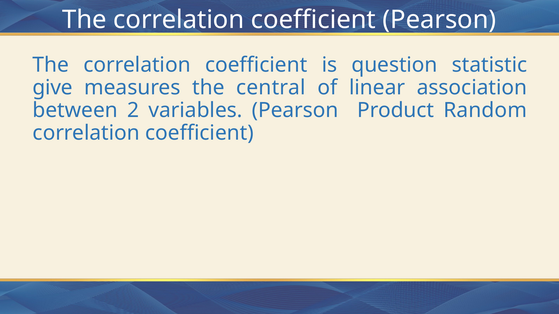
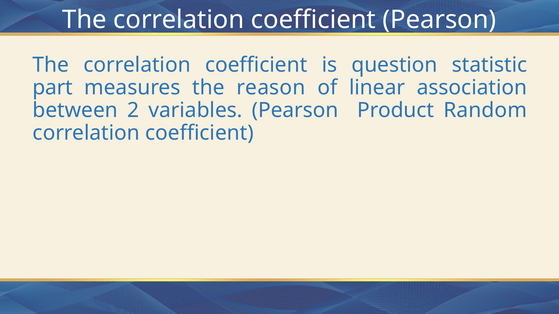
give: give -> part (53, 88)
central: central -> reason (271, 88)
